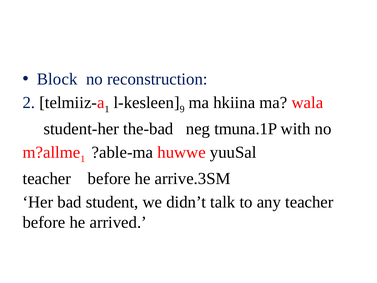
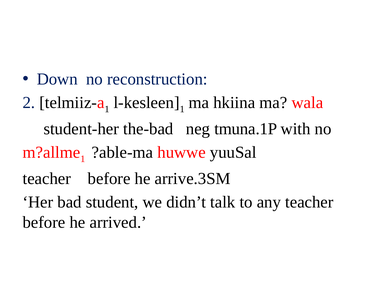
Block: Block -> Down (57, 79)
9: 9 -> 1 (182, 109)
